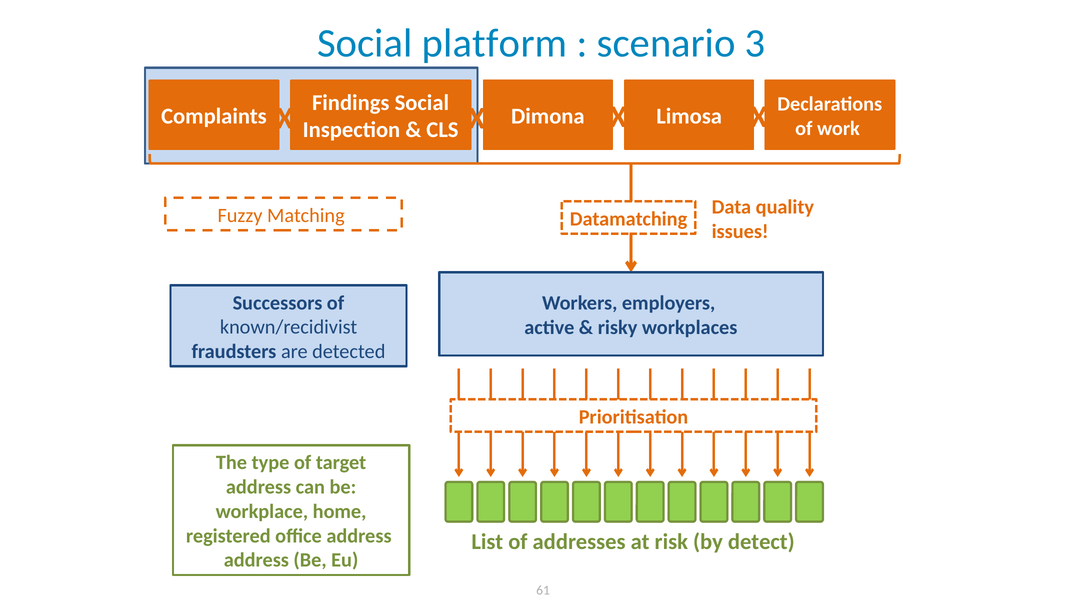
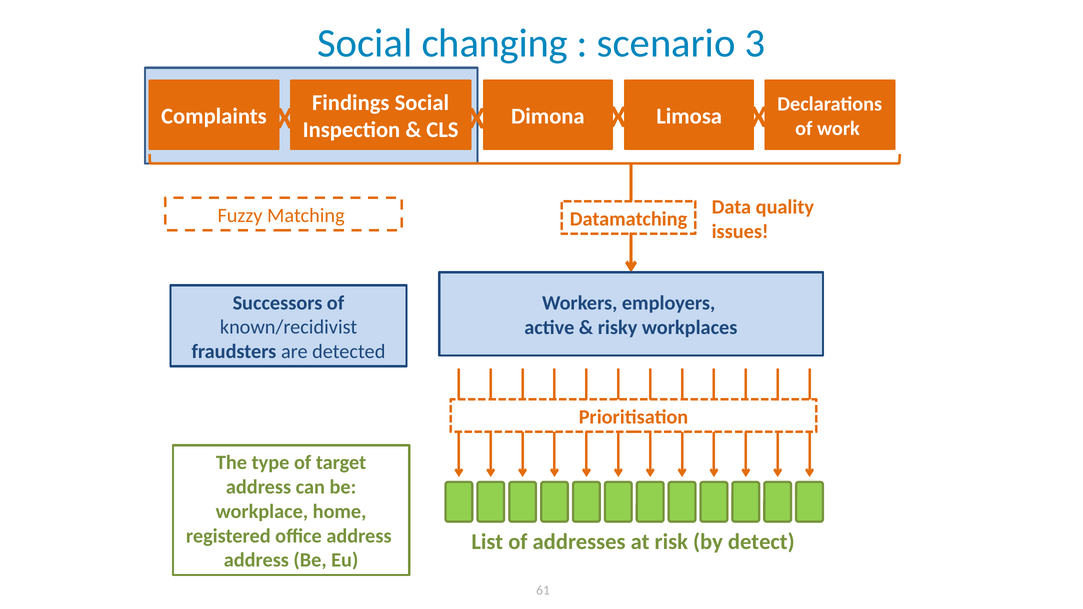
platform: platform -> changing (495, 43)
